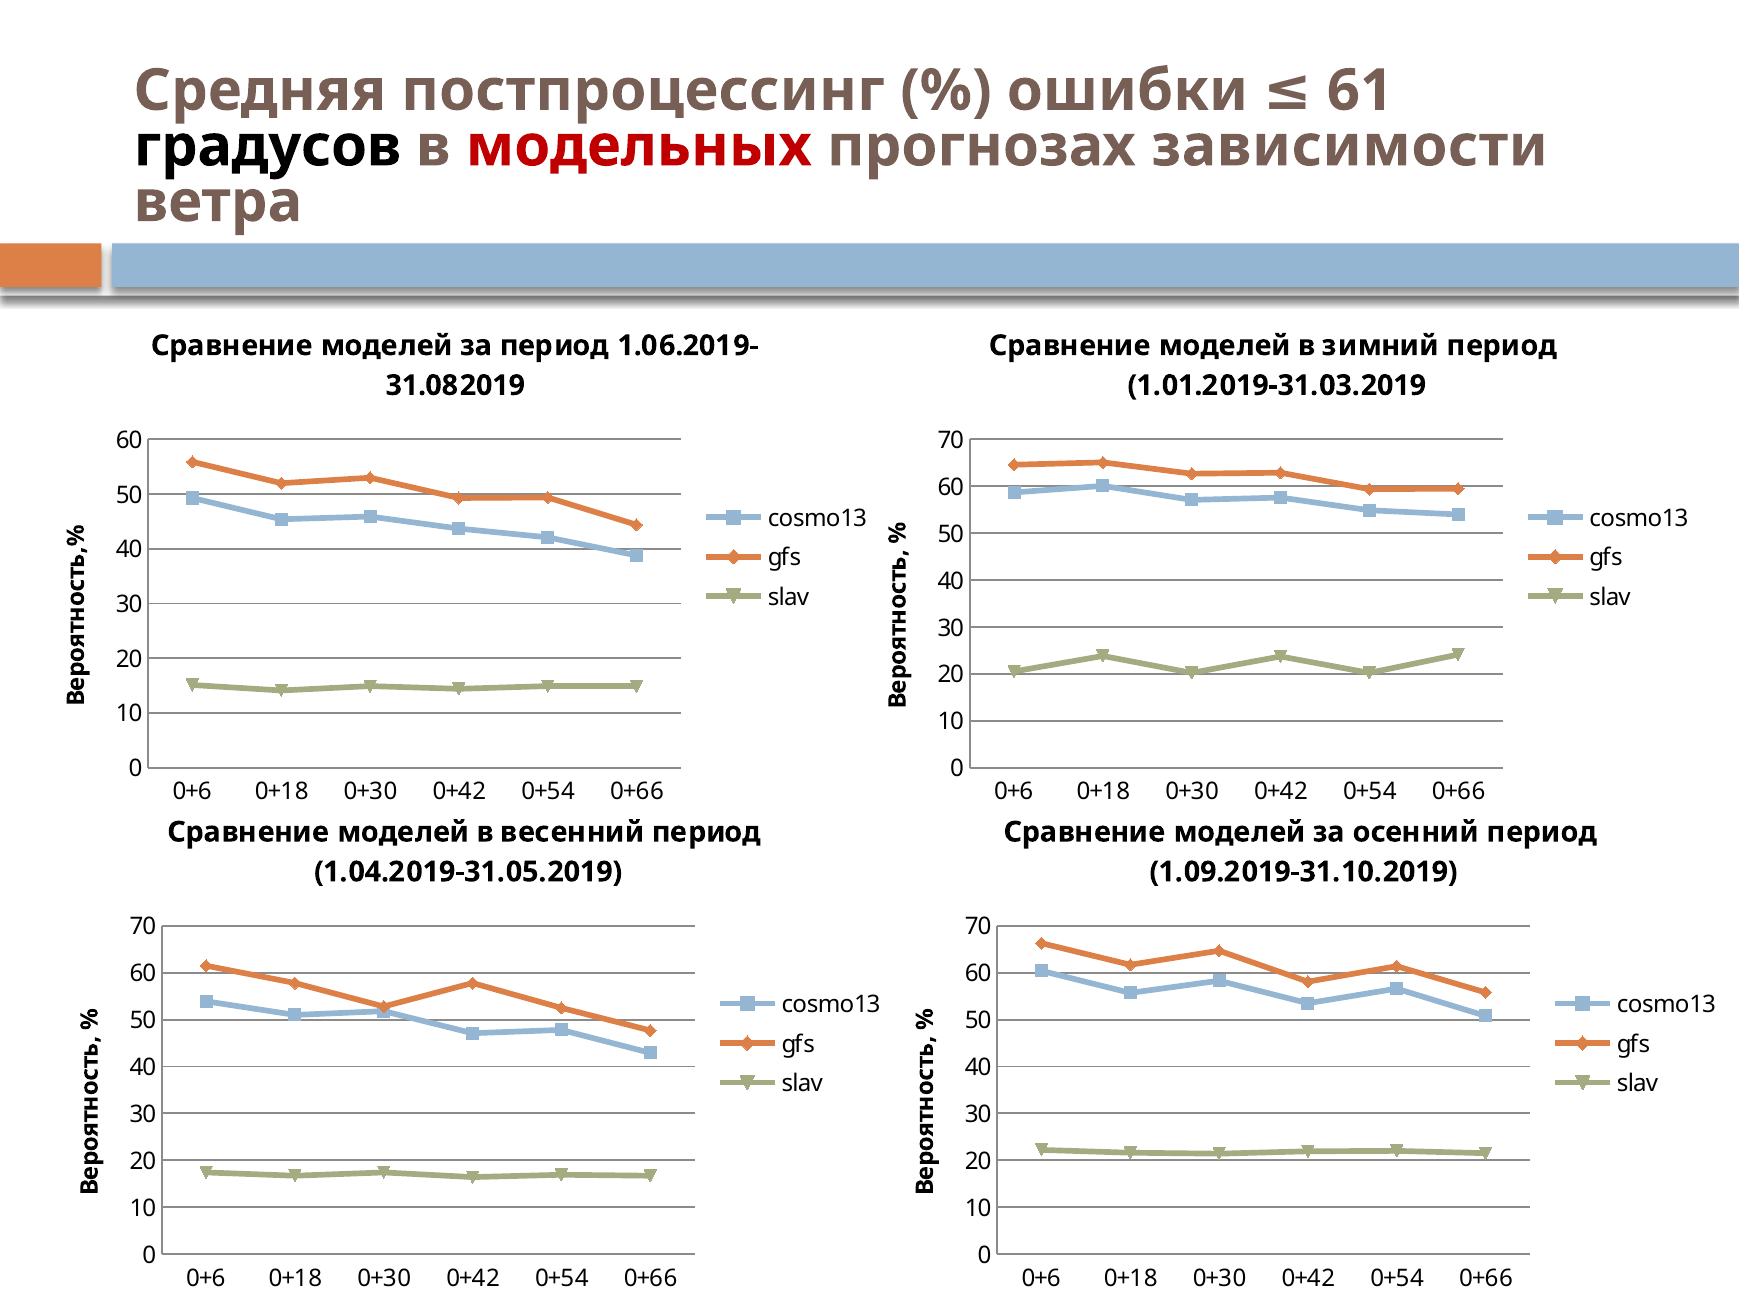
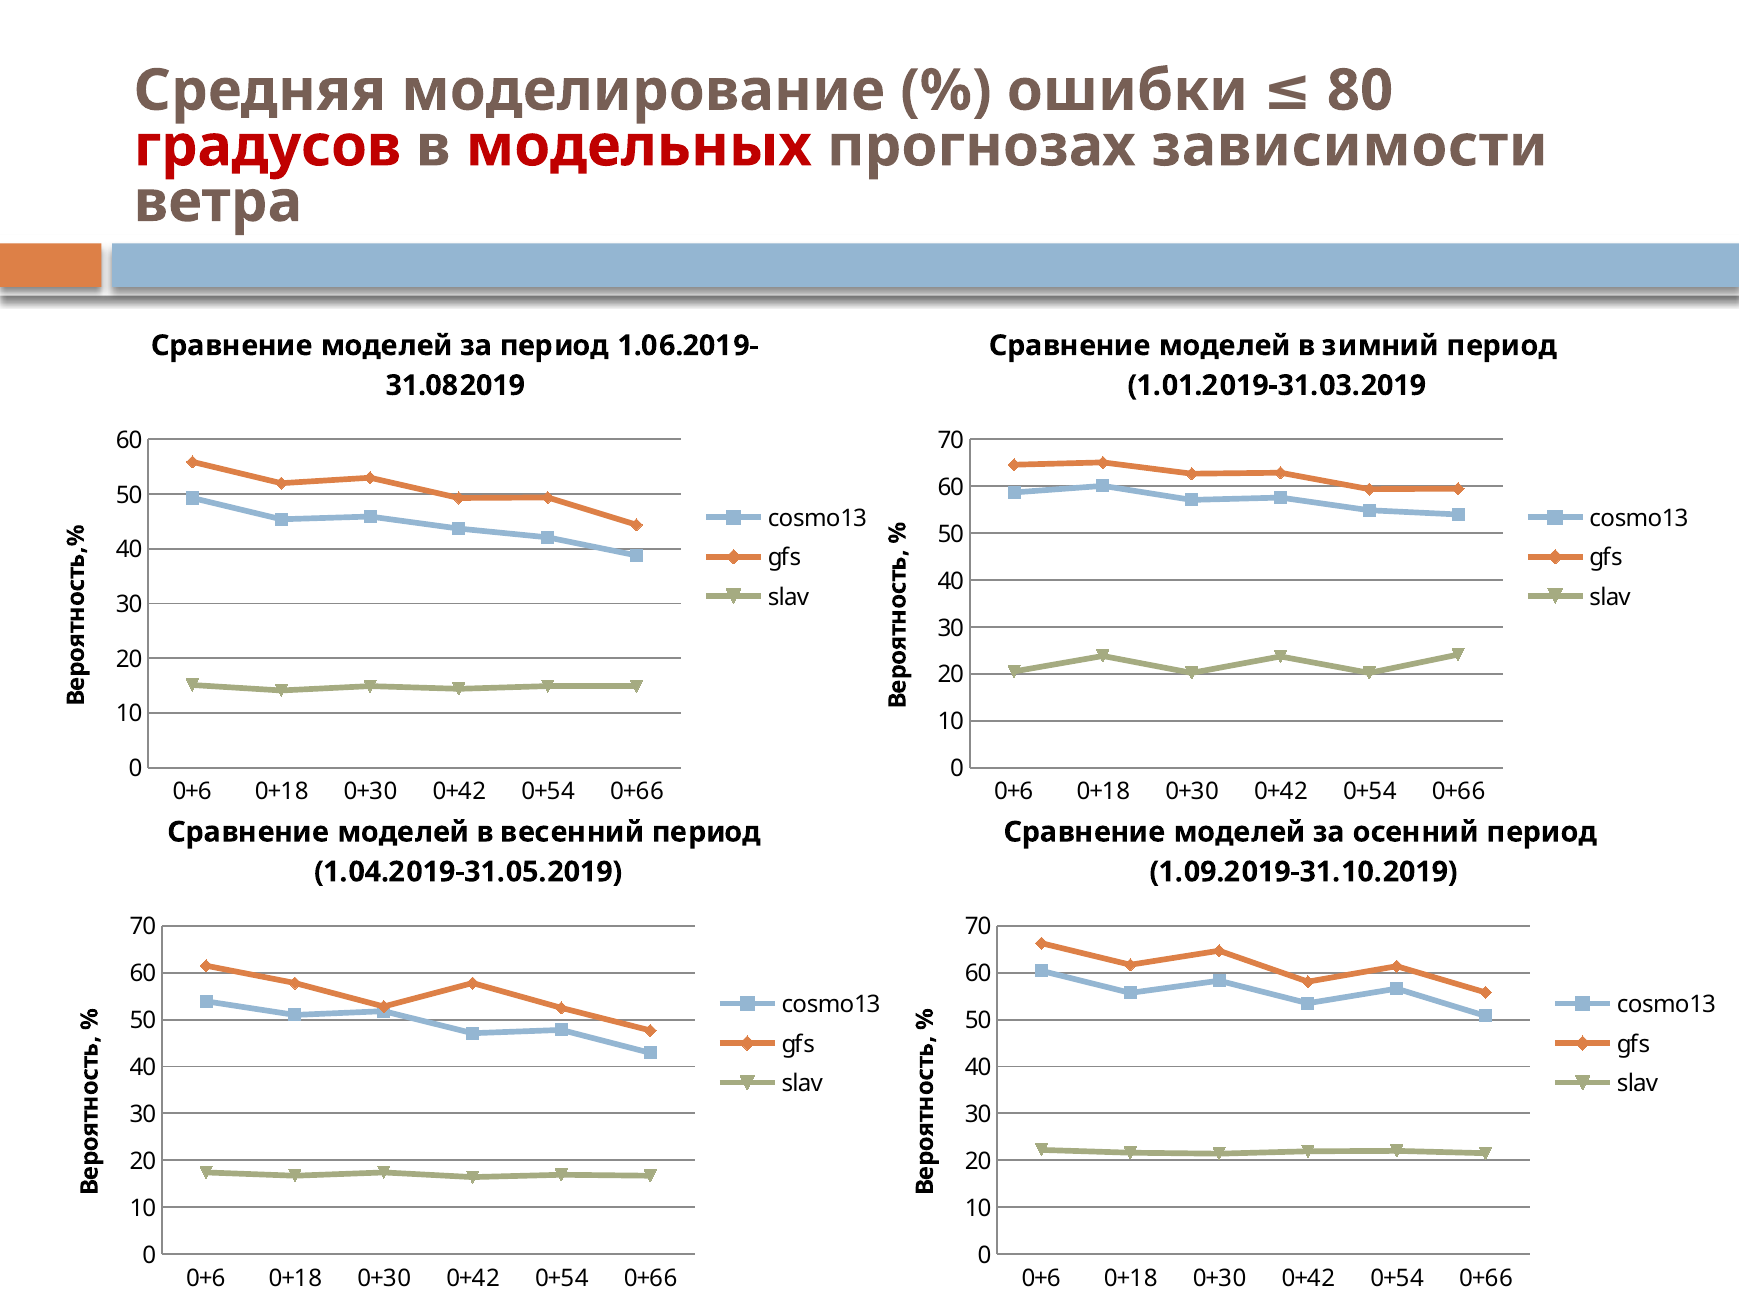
постпроцессинг: постпроцессинг -> моделирование (643, 91)
61: 61 -> 80 (1360, 91)
градусов colour: black -> red (267, 146)
